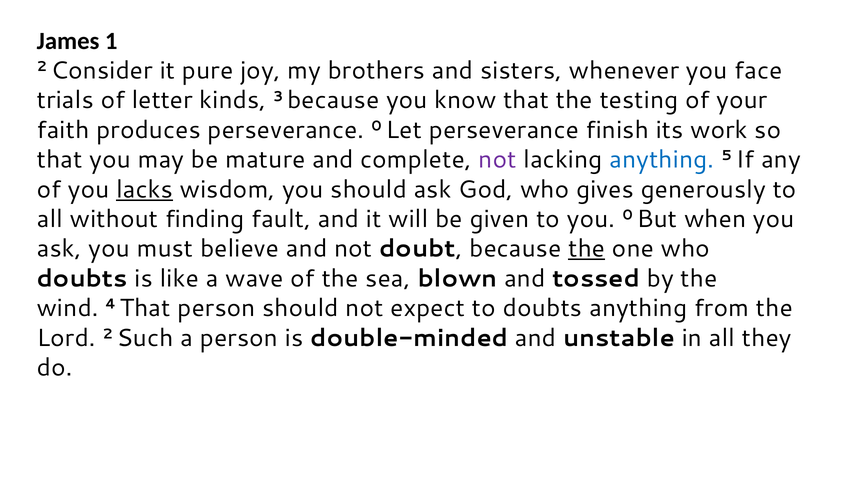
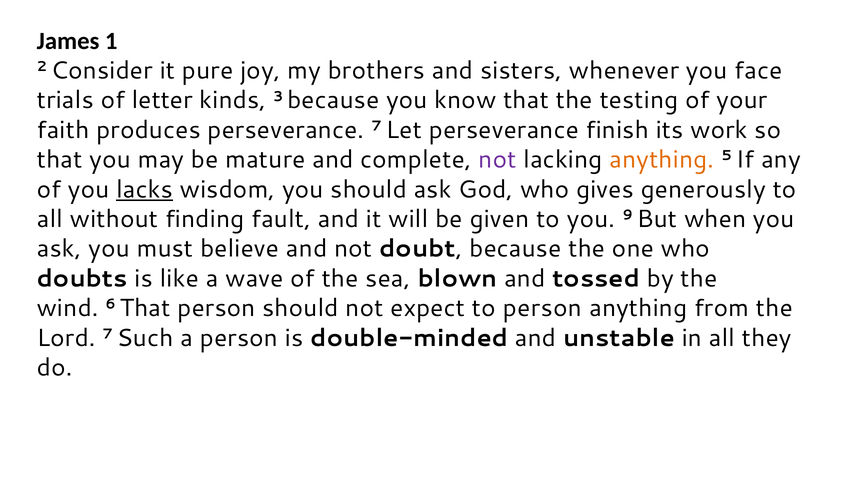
perseverance 0: 0 -> 7 (377, 126)
anything colour: blue -> orange (662, 160)
you 0: 0 -> 9 (628, 215)
the underline: present -> none (587, 249)
4: 4 -> 6 (111, 304)
to doubts: doubts -> person (542, 308)
Lord 2: 2 -> 7 (108, 334)
